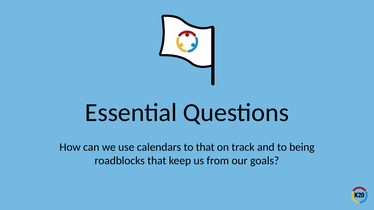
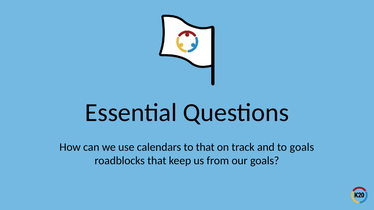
to being: being -> goals (302, 147)
